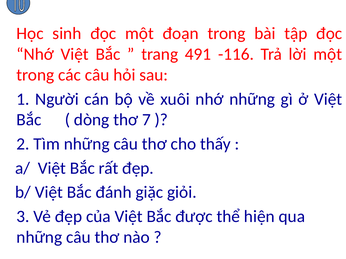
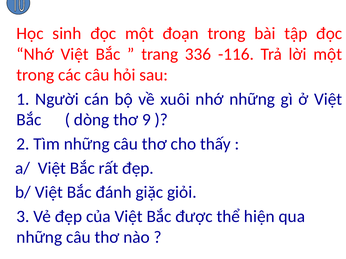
491: 491 -> 336 (198, 54)
7: 7 -> 9 (146, 120)
